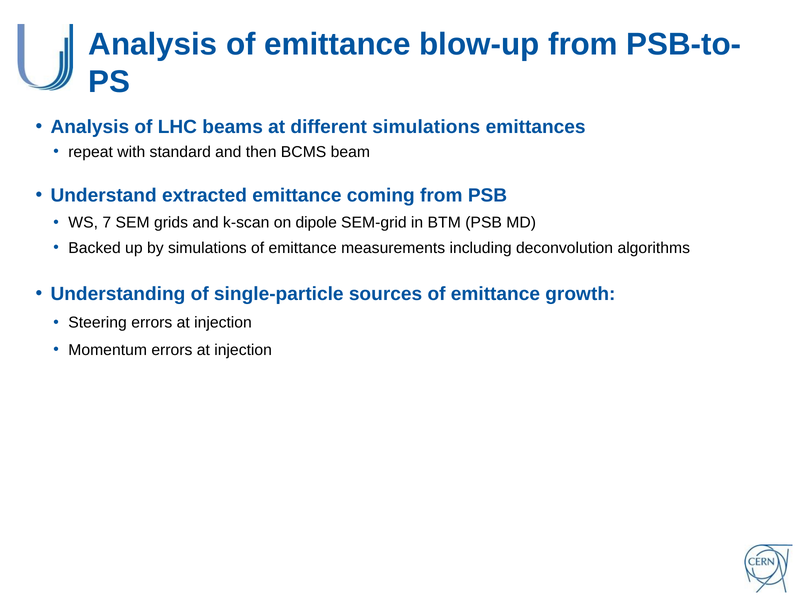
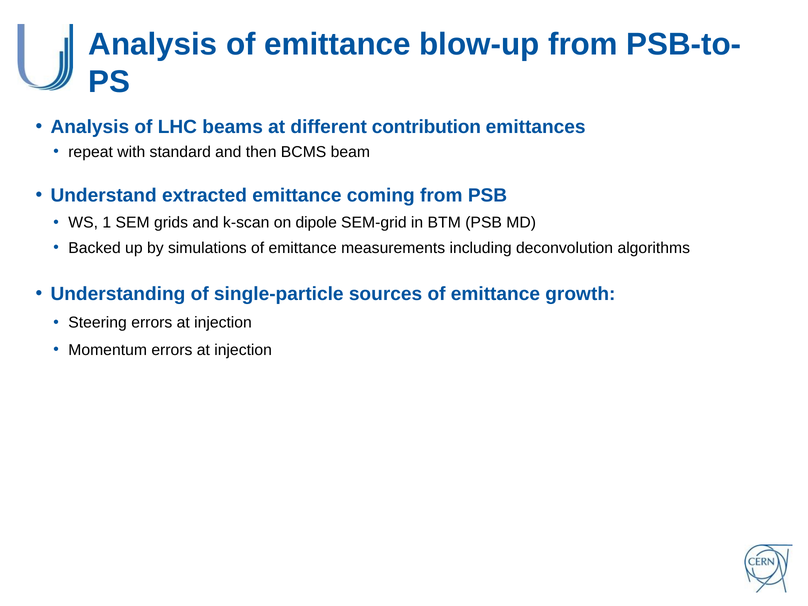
different simulations: simulations -> contribution (426, 127)
7: 7 -> 1 (107, 223)
